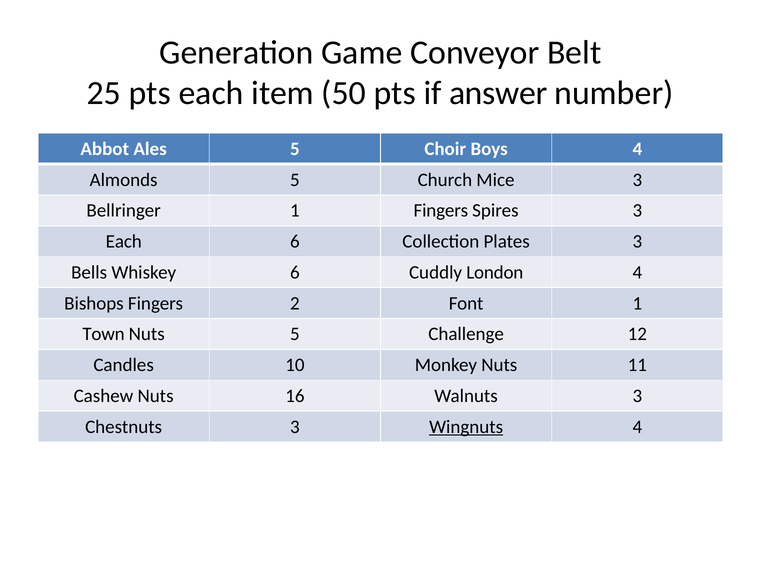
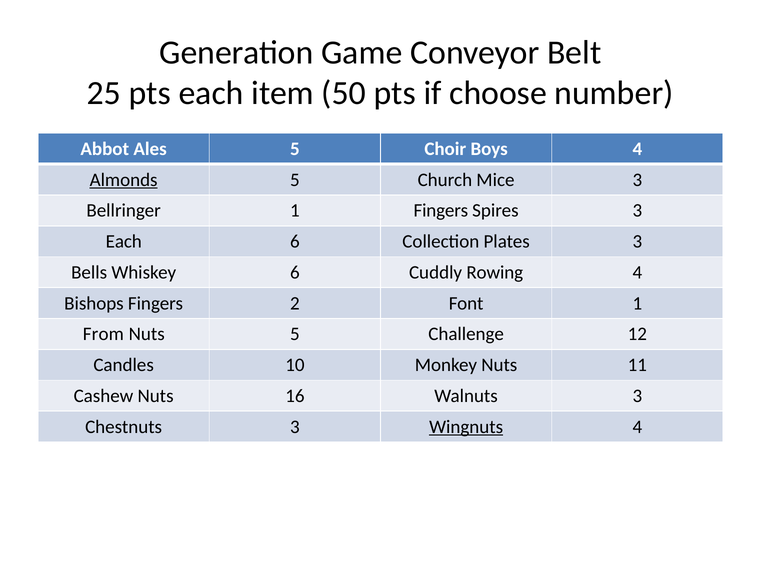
answer: answer -> choose (498, 93)
Almonds underline: none -> present (124, 180)
London: London -> Rowing (495, 272)
Town: Town -> From (103, 334)
